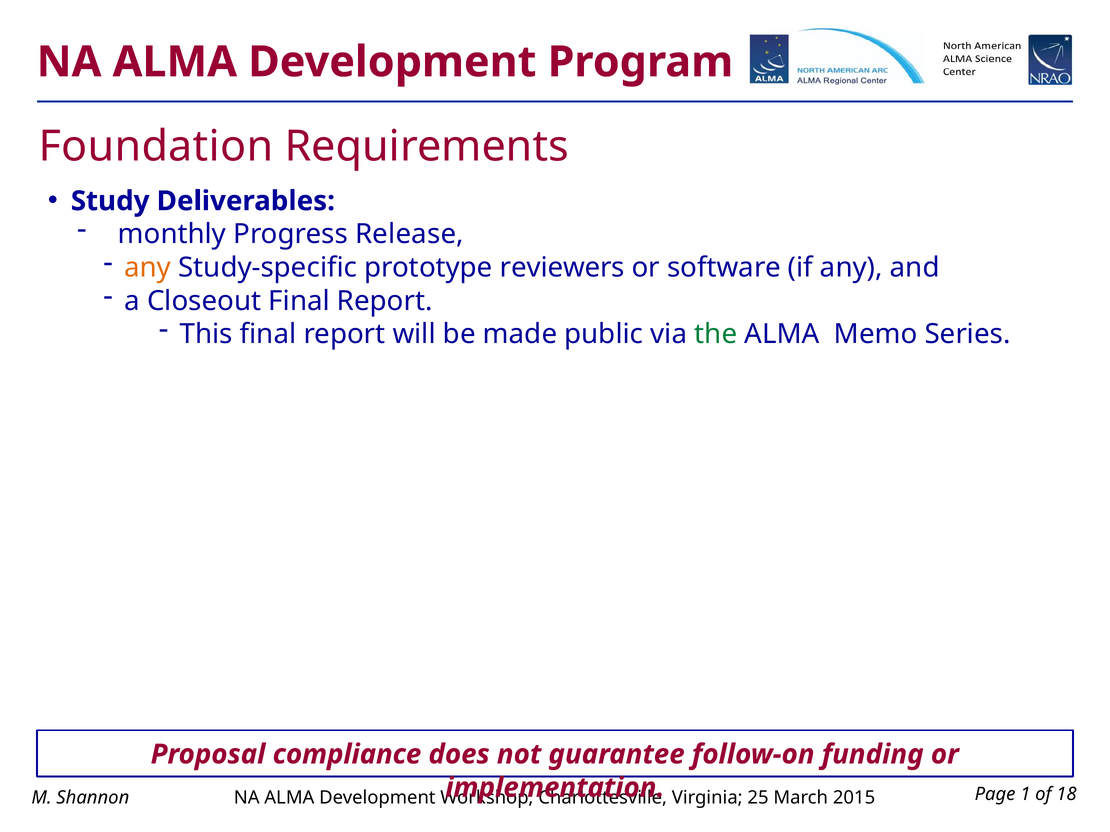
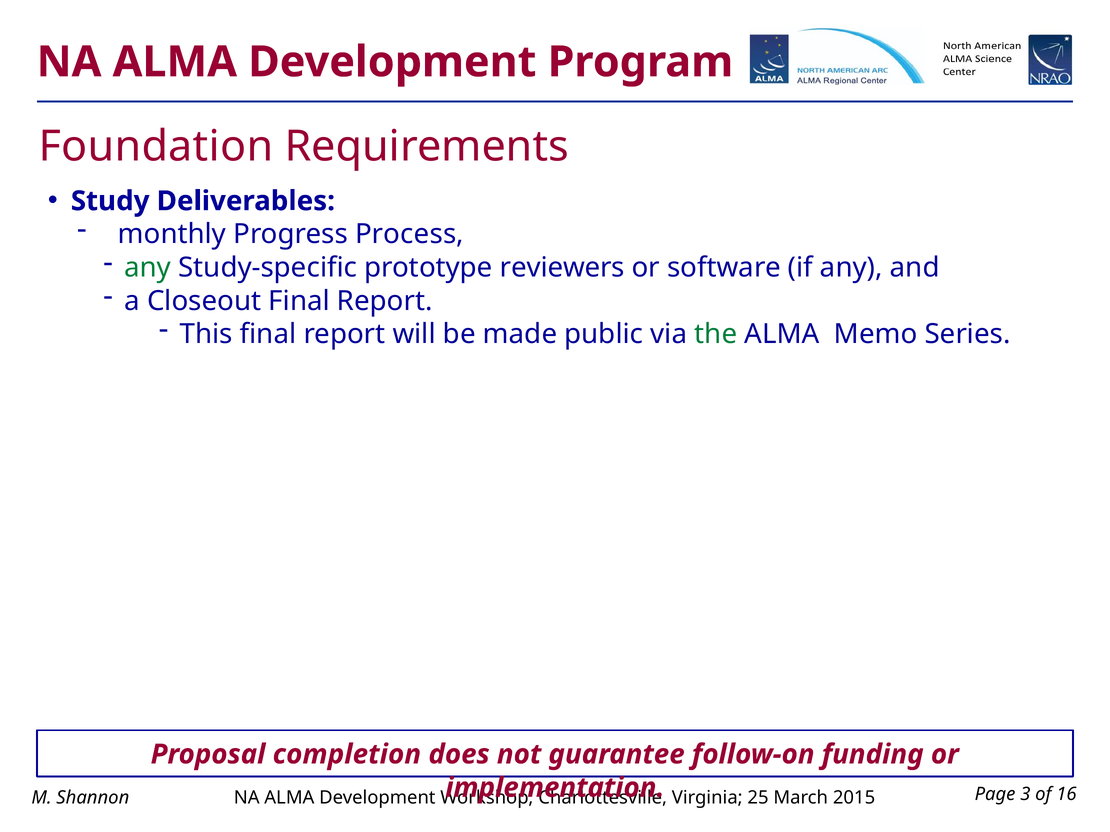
Release: Release -> Process (409, 234)
any colour: orange -> green (148, 268)
compliance: compliance -> completion (347, 755)
1: 1 -> 3 (1025, 795)
18: 18 -> 16 (1066, 795)
